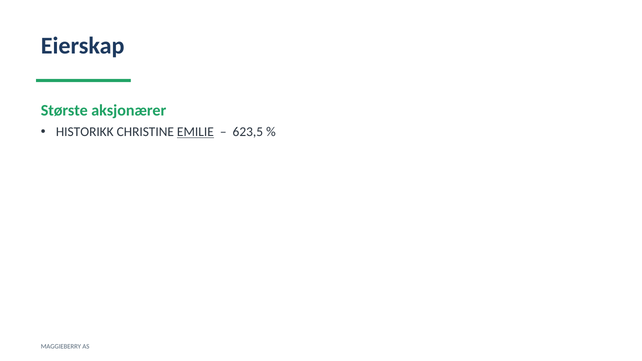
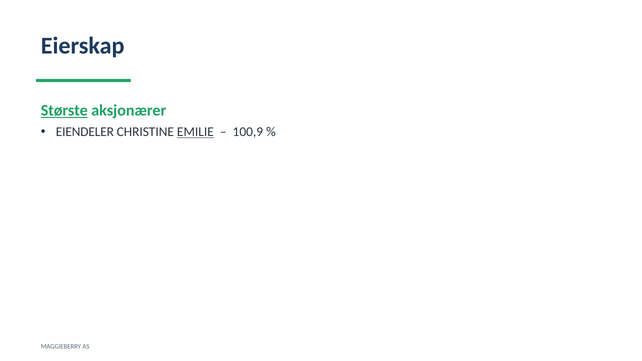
Største underline: none -> present (64, 111)
HISTORIKK: HISTORIKK -> EIENDELER (85, 132)
623,5: 623,5 -> 100,9 (248, 132)
